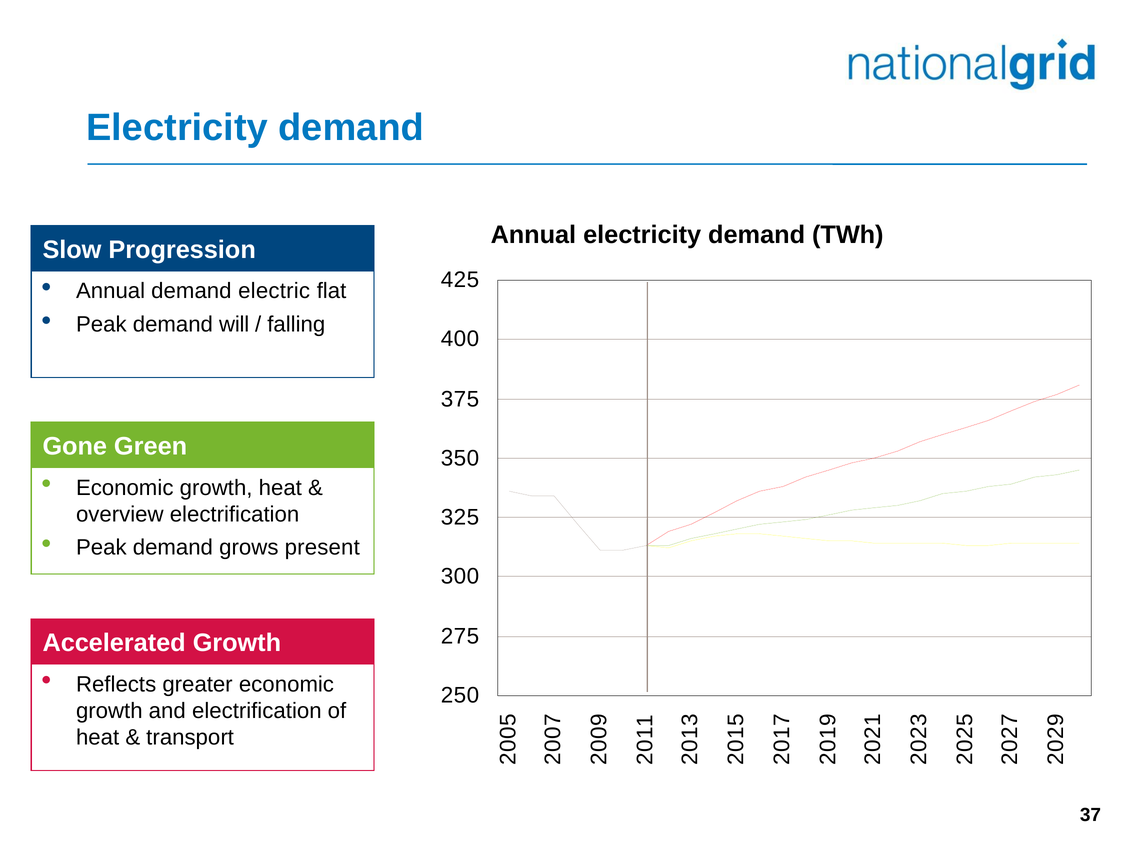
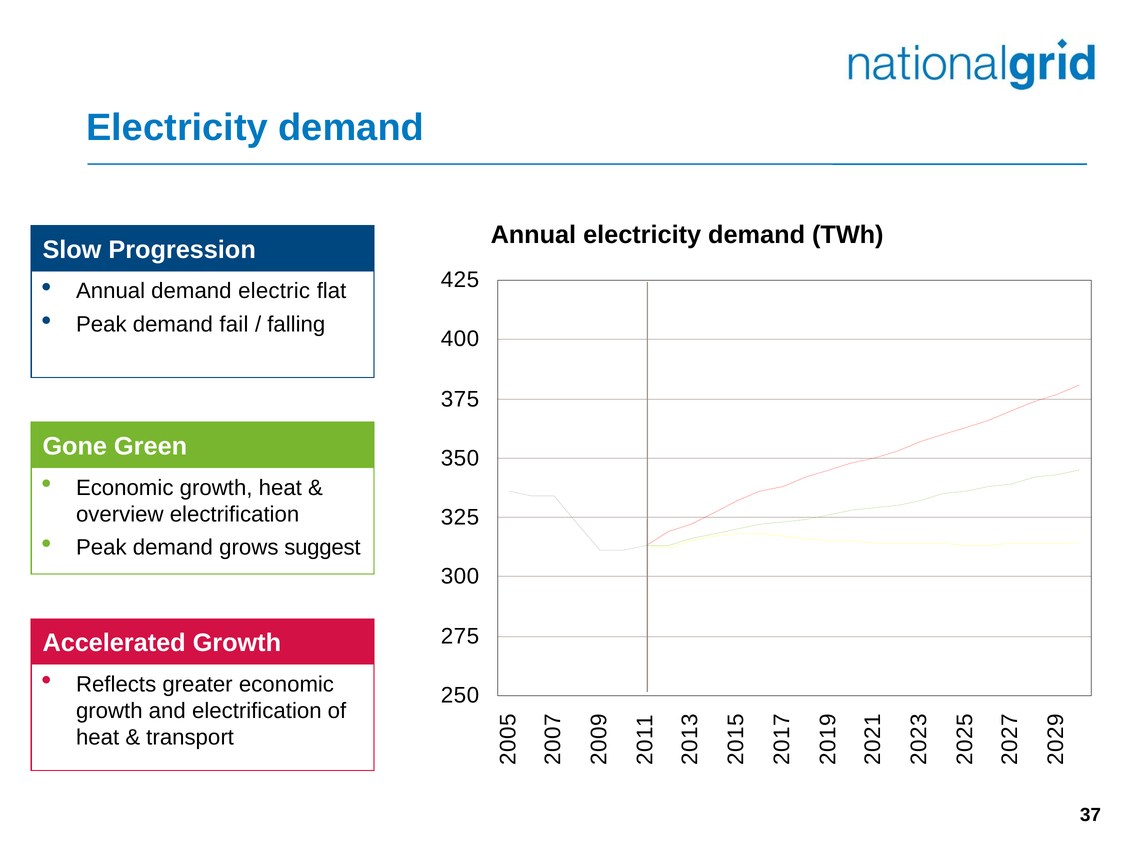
will: will -> fail (234, 324)
present: present -> suggest (322, 547)
